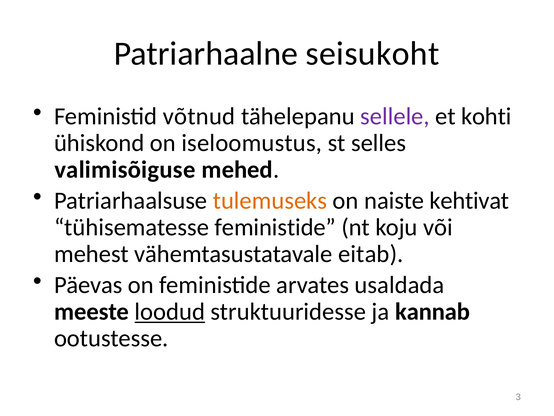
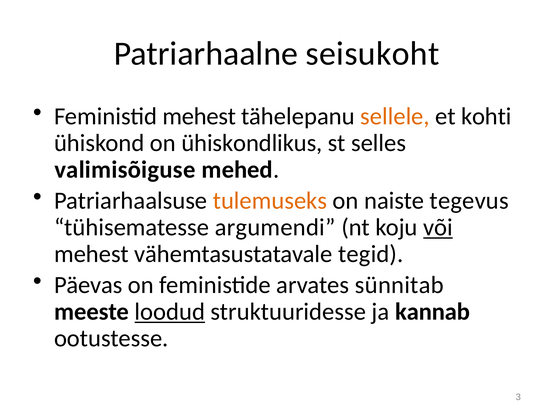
Feministid võtnud: võtnud -> mehest (199, 116)
sellele colour: purple -> orange (395, 116)
iseloomustus: iseloomustus -> ühiskondlikus (252, 143)
kehtivat: kehtivat -> tegevus (469, 200)
tühisematesse feministide: feministide -> argumendi (275, 227)
või underline: none -> present (438, 227)
eitab: eitab -> tegid (371, 254)
usaldada: usaldada -> sünnitab (399, 285)
